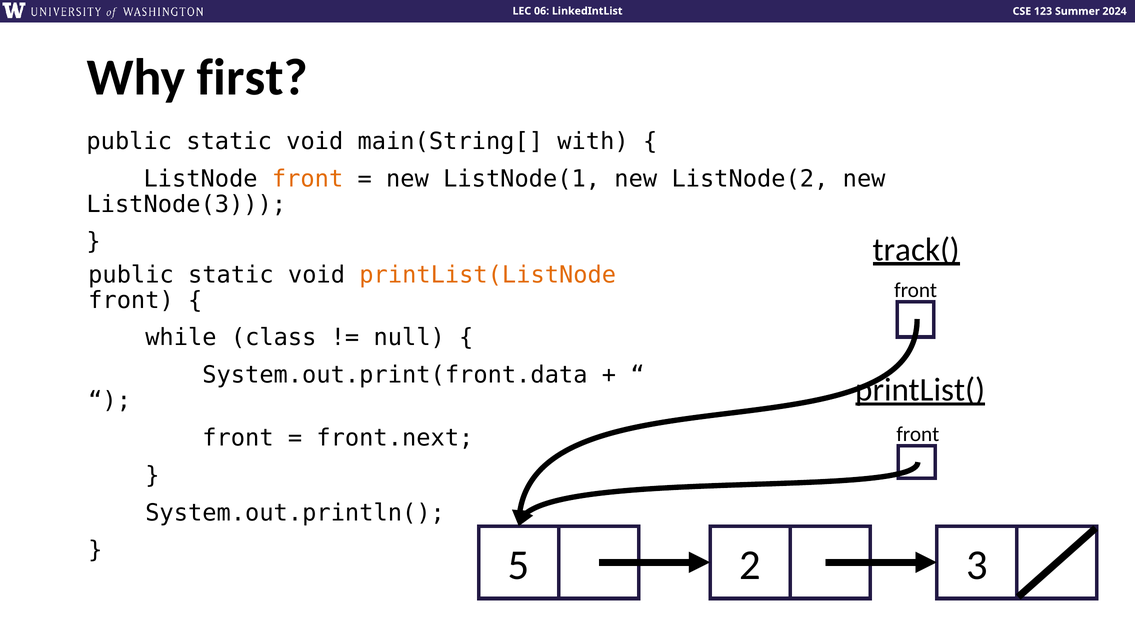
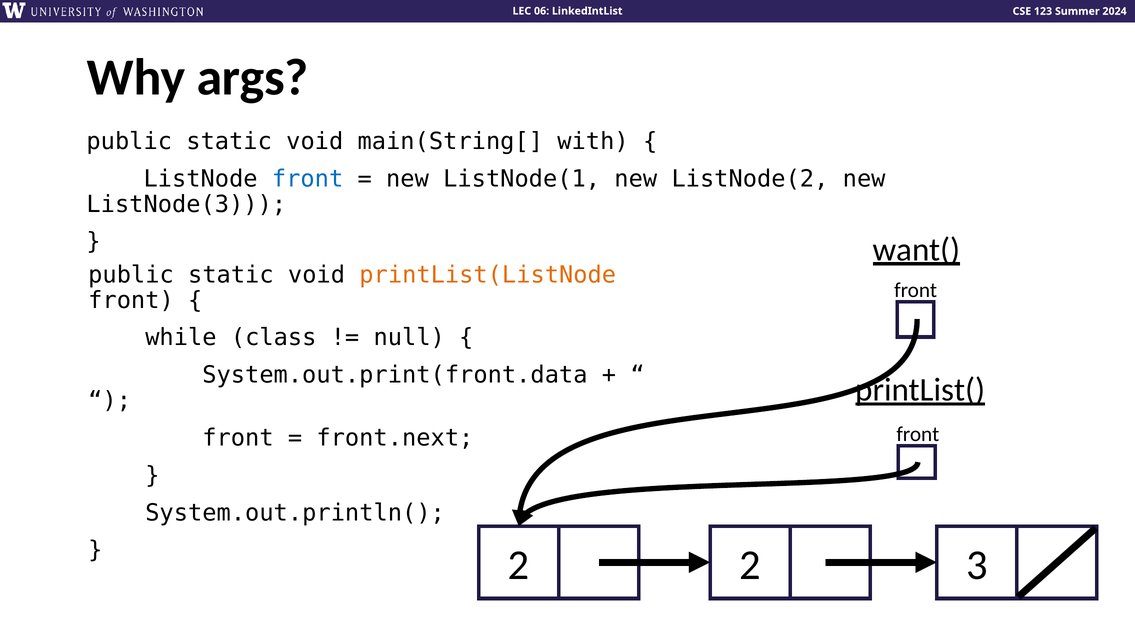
first: first -> args (253, 78)
front colour: orange -> blue (308, 179)
track(: track( -> want( (916, 250)
5: 5 -> 2 (519, 566)
